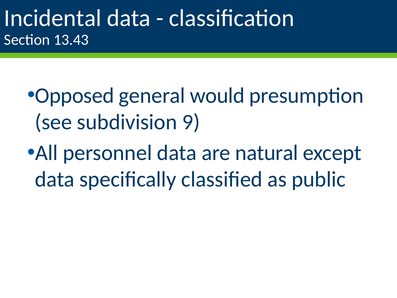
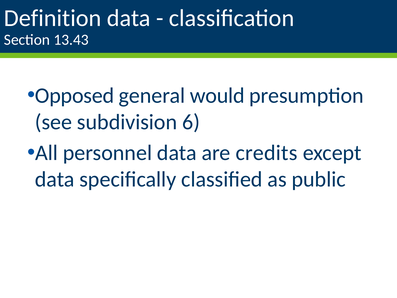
Incidental: Incidental -> Definition (53, 18)
9: 9 -> 6 (191, 122)
natural: natural -> credits (267, 153)
